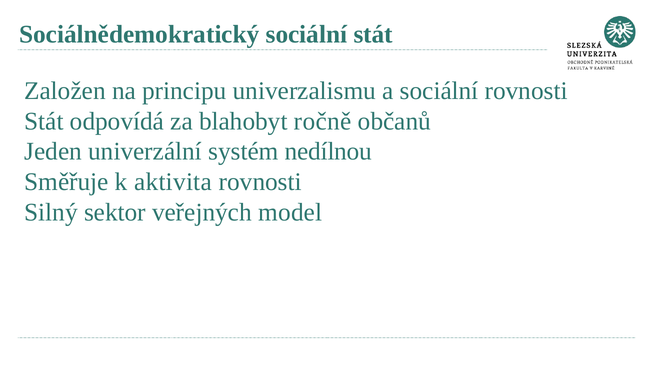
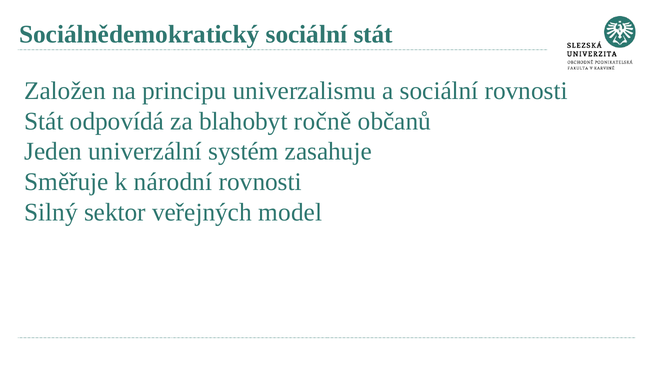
nedílnou: nedílnou -> zasahuje (328, 151)
aktivita: aktivita -> národní (173, 182)
